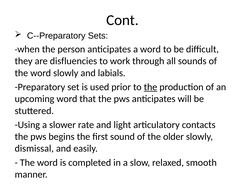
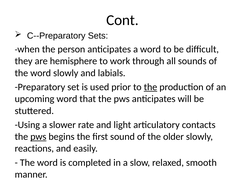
disfluencies: disfluencies -> hemisphere (74, 61)
pws underline: none -> present (38, 136)
dismissal: dismissal -> reactions (34, 148)
